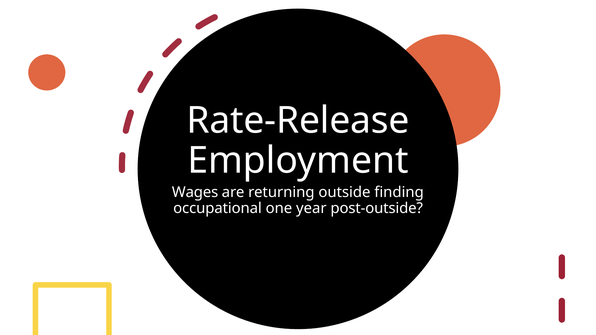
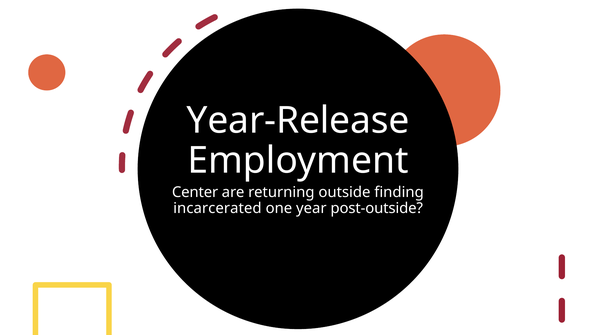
Rate-Release: Rate-Release -> Year-Release (298, 121)
Wages: Wages -> Center (195, 192)
occupational: occupational -> incarcerated (217, 208)
